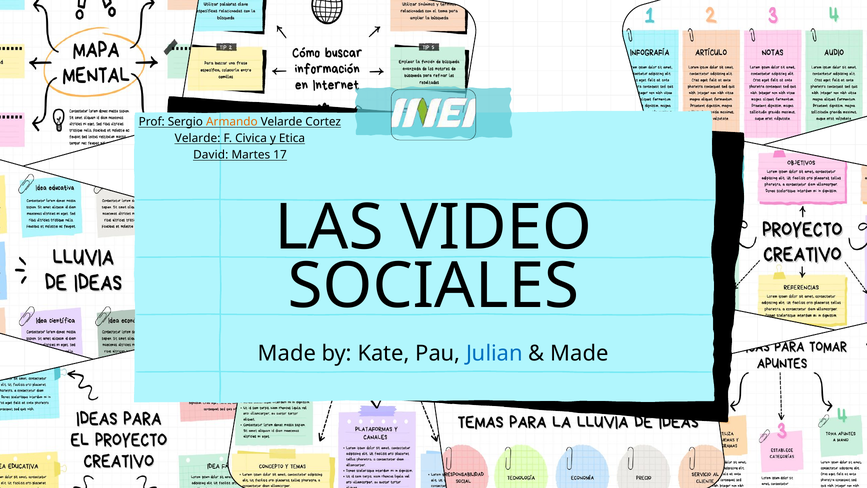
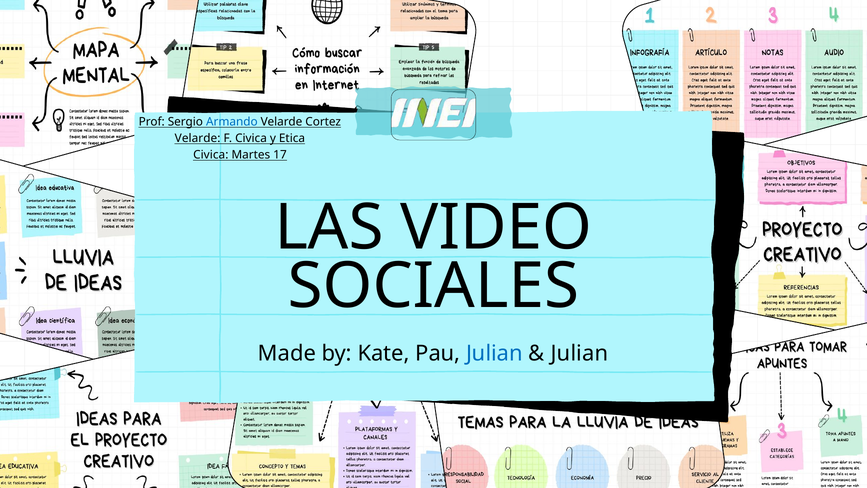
Armando colour: orange -> blue (232, 122)
David: David -> Civica (211, 155)
Made: Made -> Julian (579, 353)
